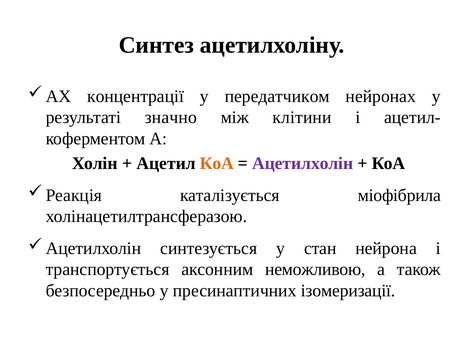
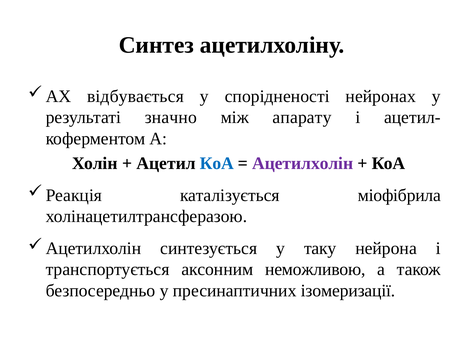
концентрації: концентрації -> відбувається (135, 96)
передатчиком: передатчиком -> спорідненості (277, 96)
клітини: клітини -> апарату (302, 117)
КоА colour: orange -> blue (217, 163)
стан: стан -> таку (320, 248)
